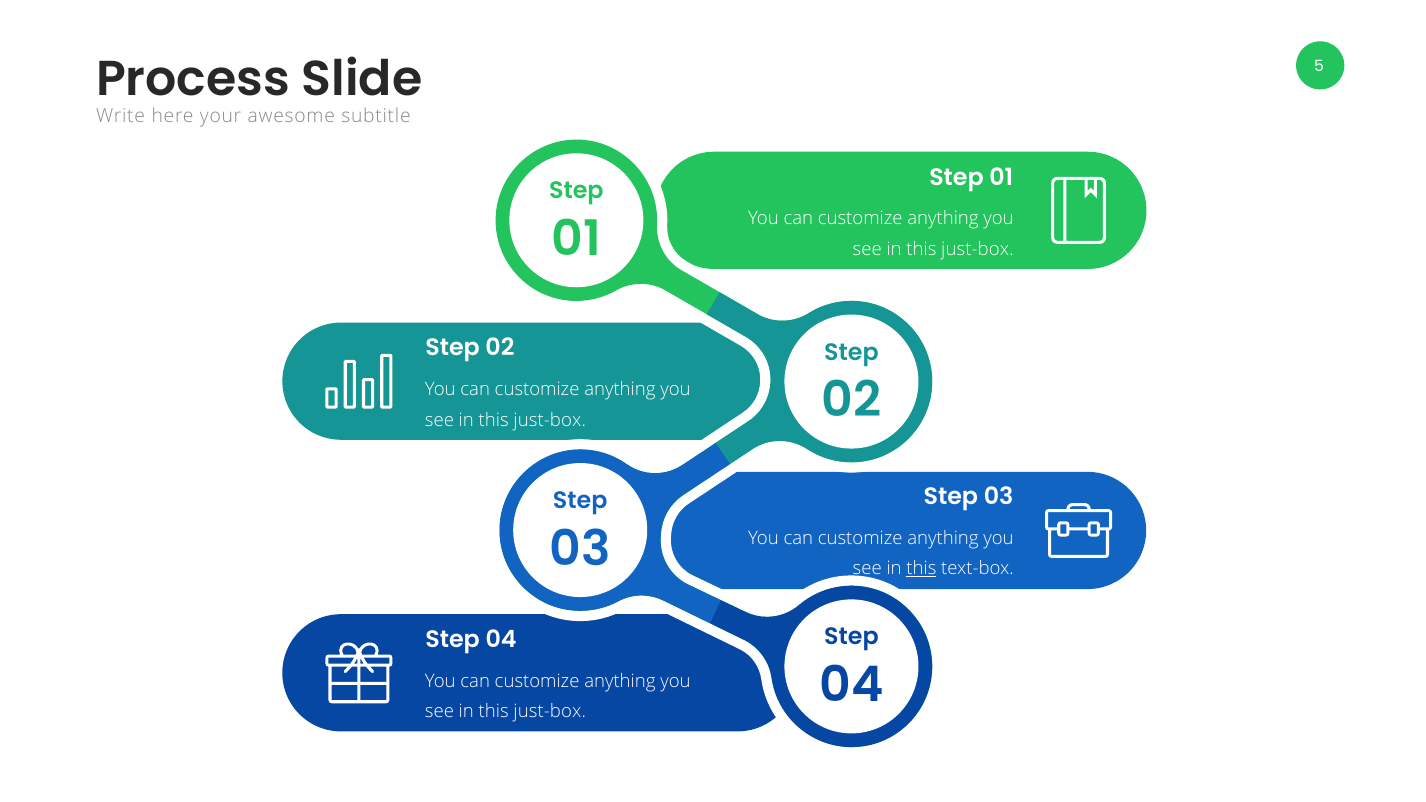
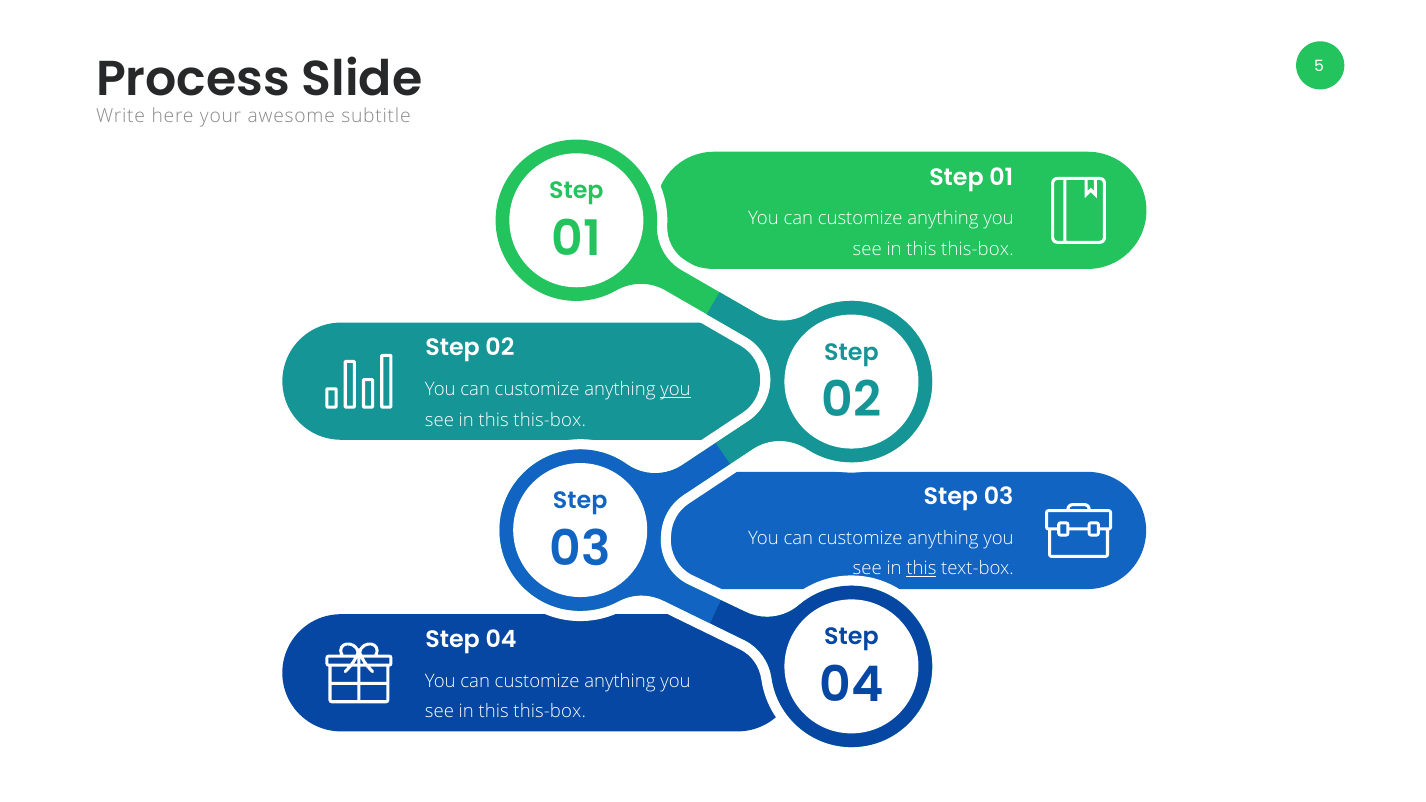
just-box: just-box -> this-box (977, 249)
you underline: none -> present (675, 390)
just-box: just-box -> this-box (550, 420)
just-box: just-box -> this-box (550, 712)
